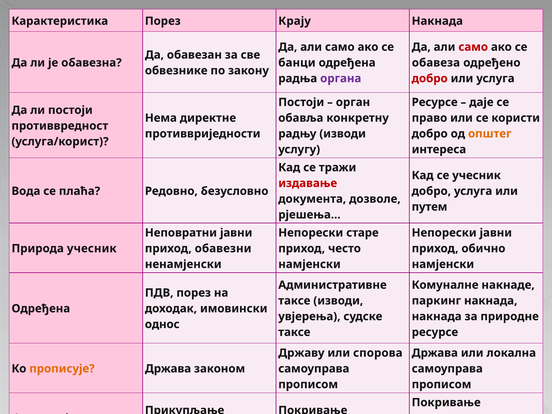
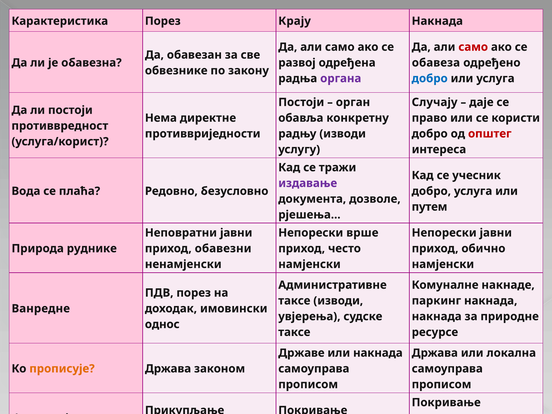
банци: банци -> развој (297, 63)
добро colour: red -> blue (430, 78)
Ресурсе: Ресурсе -> Случају (435, 102)
општег colour: orange -> red (490, 134)
издавање colour: red -> purple (308, 183)
старе: старе -> врше (362, 233)
Природа учесник: учесник -> руднике (92, 248)
Одређена: Одређена -> Ванредне (41, 309)
Државу: Државу -> Државе (301, 353)
спорова: спорова -> накнaда (378, 353)
